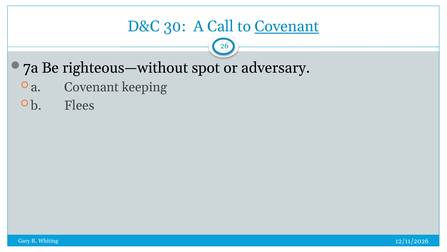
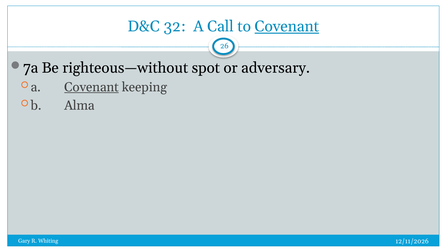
30: 30 -> 32 (175, 26)
Covenant underline: none -> present (91, 87)
Flees: Flees -> Alma (79, 105)
